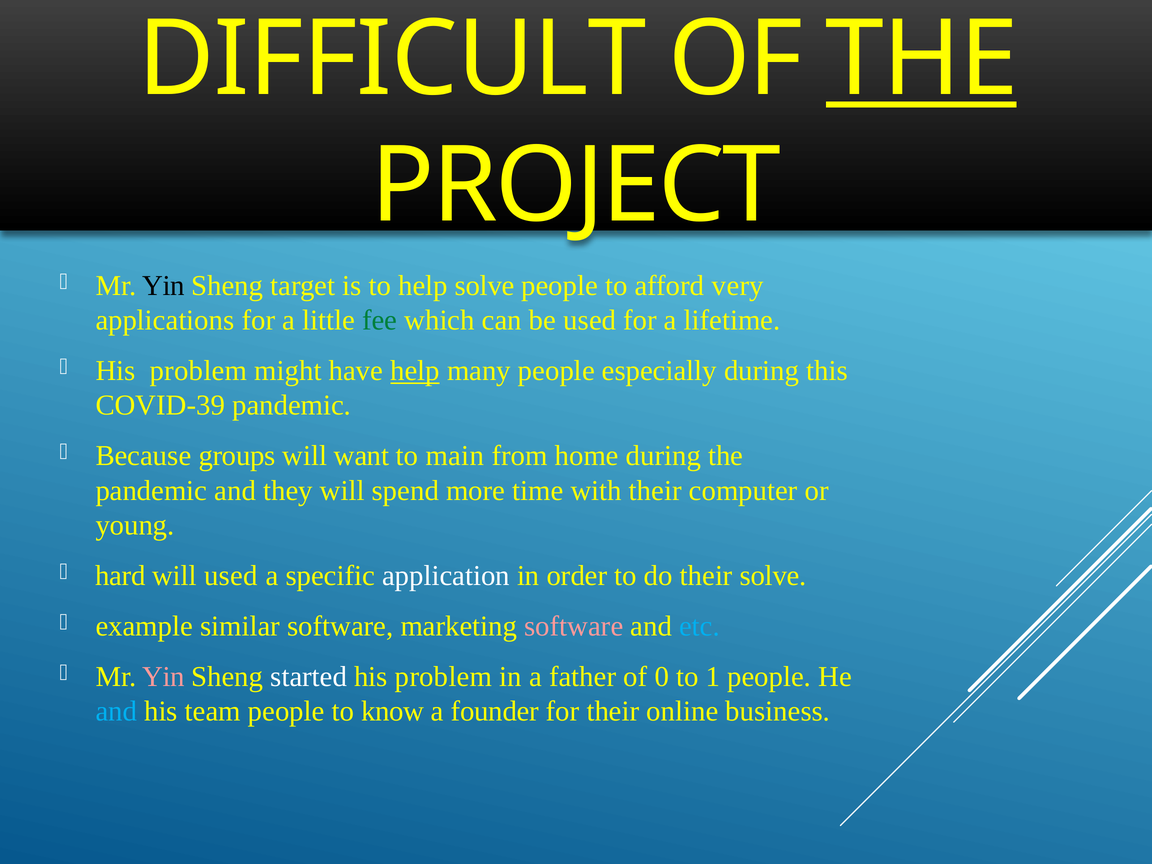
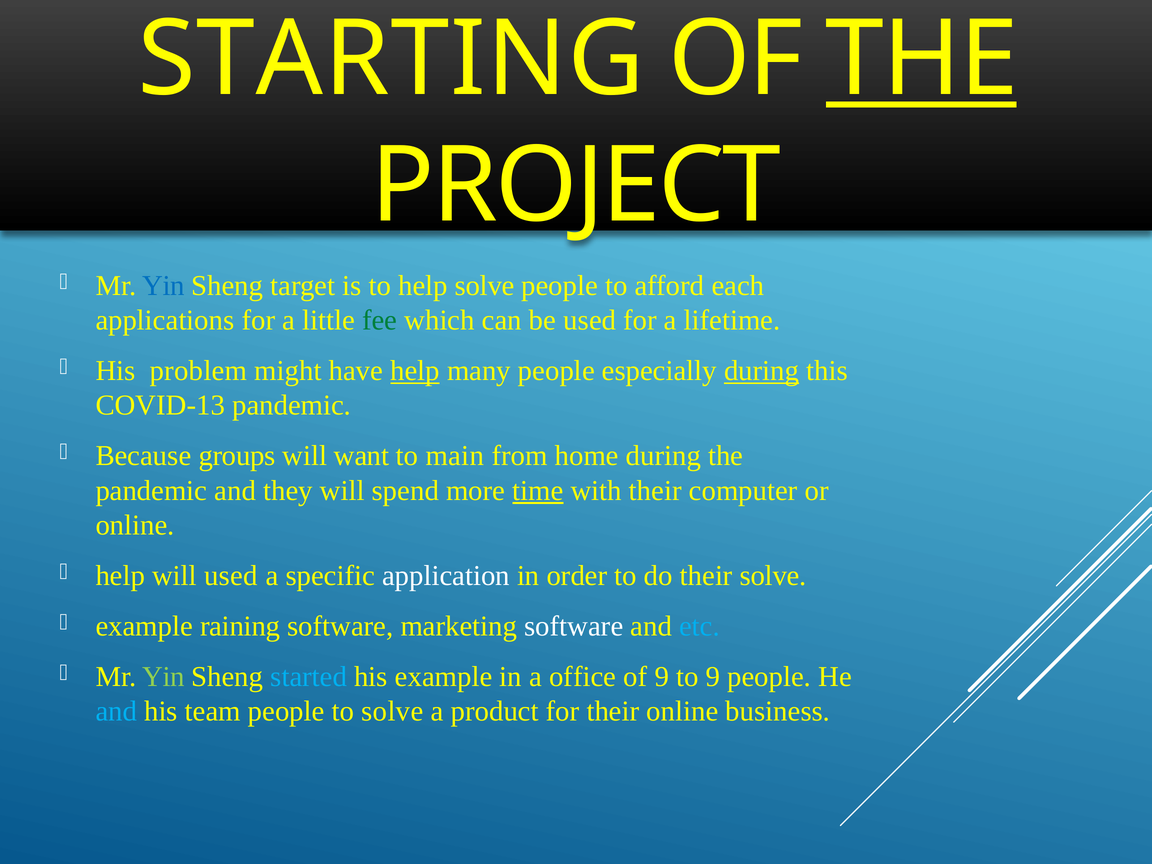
DIFFICULT: DIFFICULT -> STARTING (391, 59)
Yin colour: black -> blue (163, 286)
very: very -> each (738, 286)
during underline: none -> present (762, 371)
COVID-39: COVID-39 -> COVID-13 (160, 405)
time underline: none -> present (538, 491)
young: young -> online (135, 525)
hard: hard -> help (120, 576)
similar: similar -> raining (240, 626)
software colour: pink -> white (574, 626)
Yin colour: pink -> light green (163, 677)
started colour: white -> light blue (309, 677)
problem: problem -> example (444, 677)
father: father -> office (583, 677)
of 0: 0 -> 9 (662, 677)
to 1: 1 -> 9 (713, 677)
to know: know -> solve (392, 711)
founder: founder -> product (495, 711)
